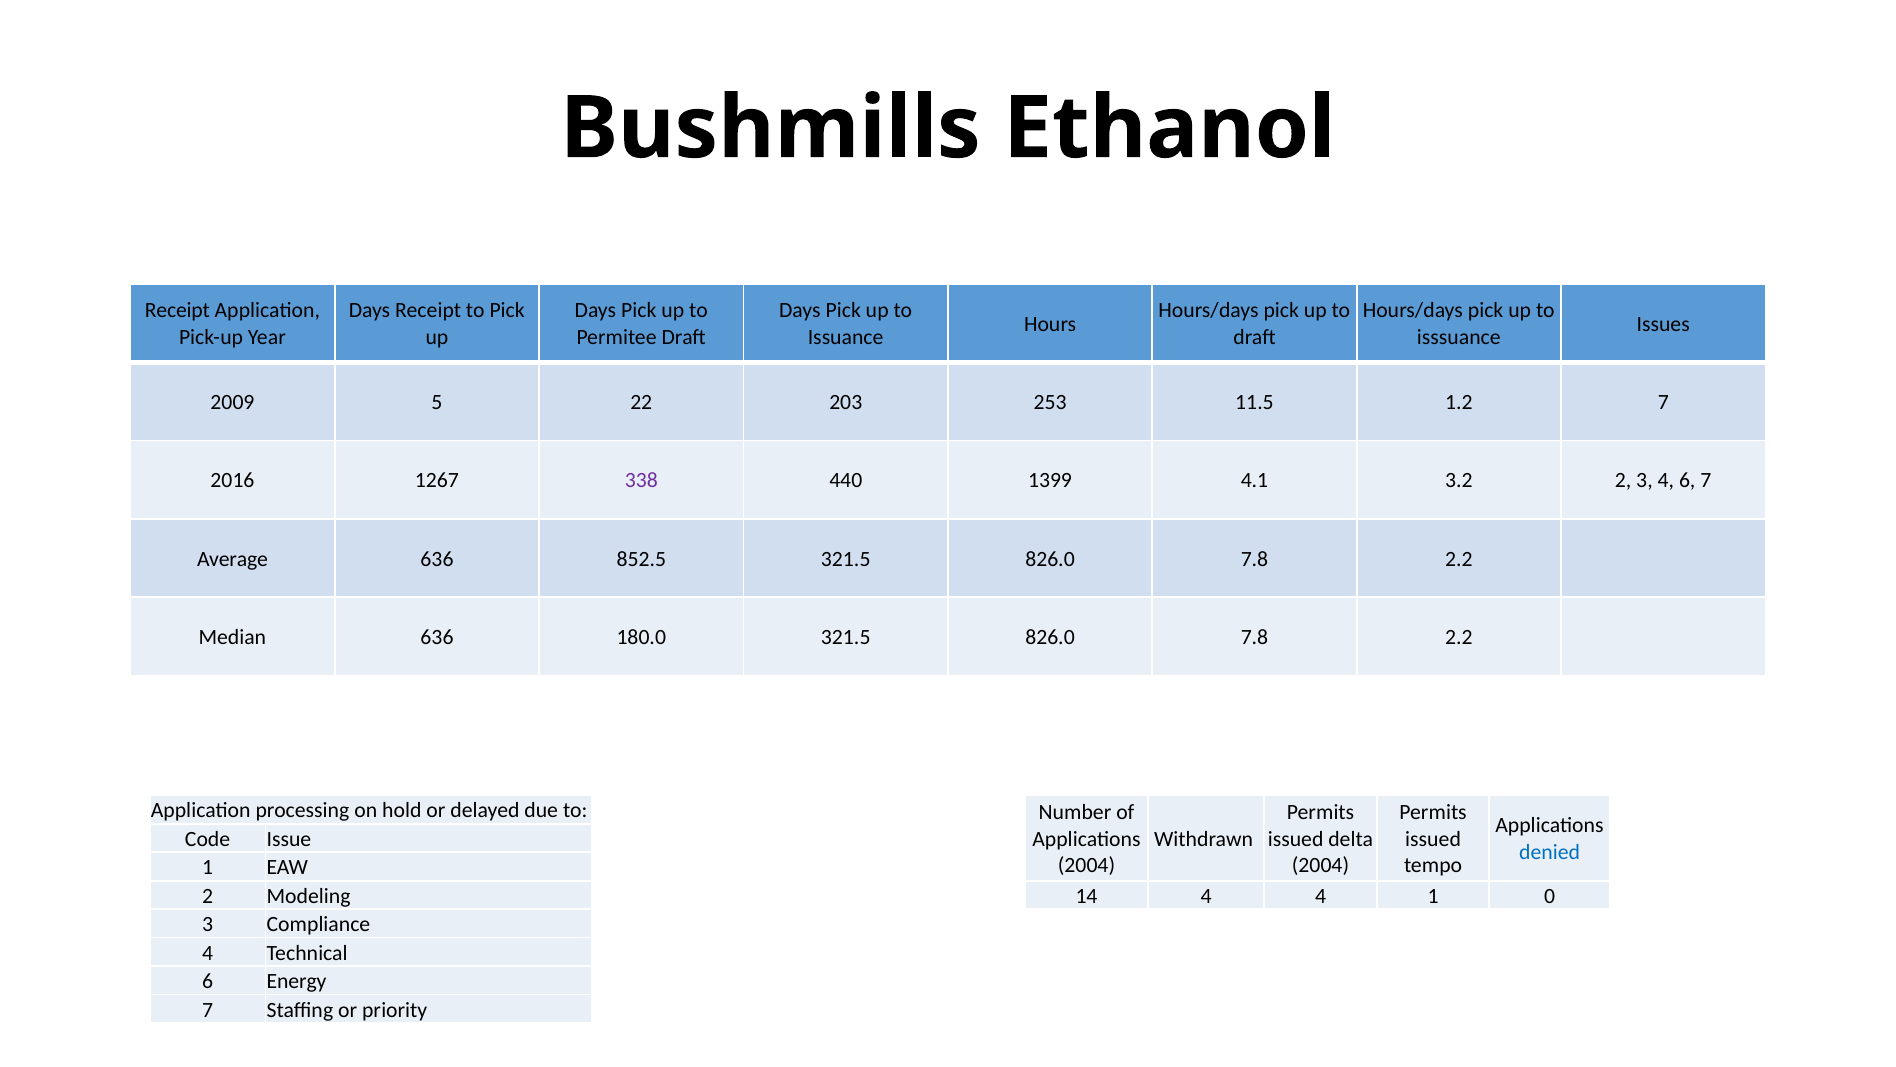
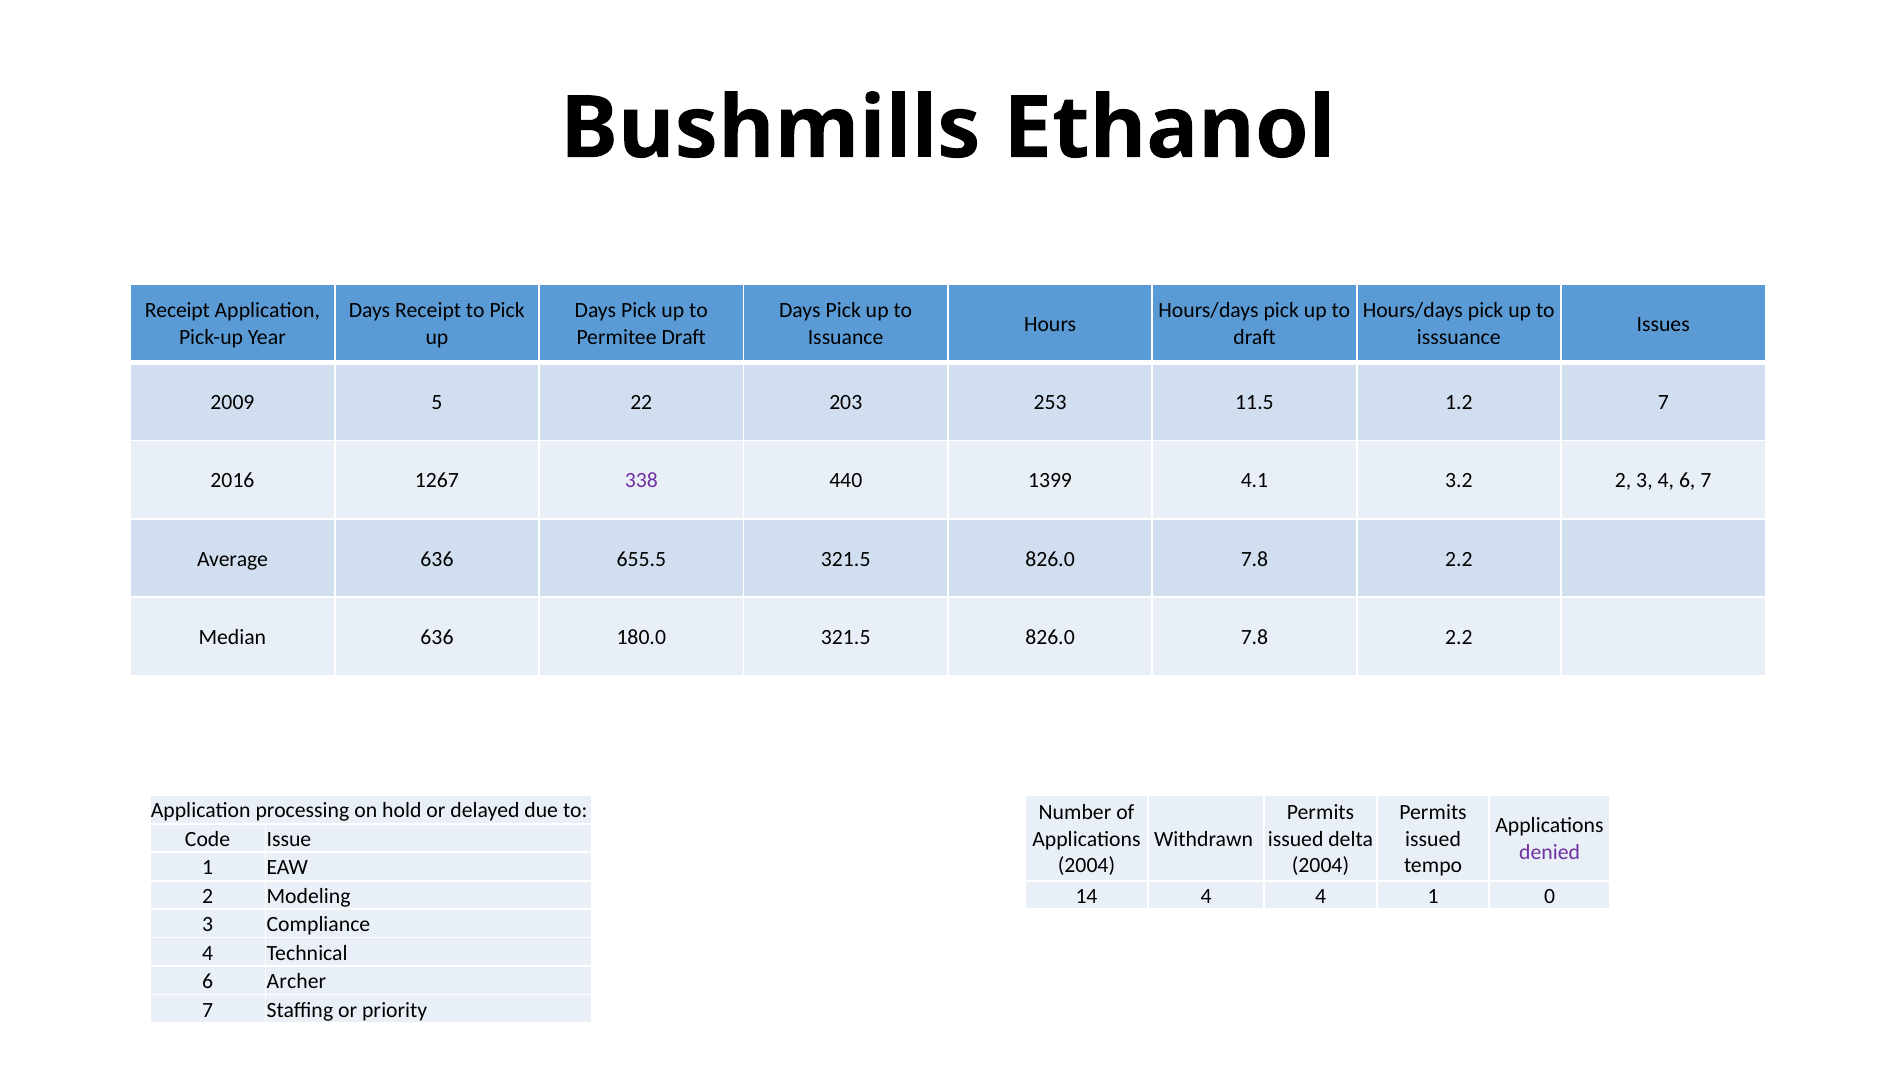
852.5: 852.5 -> 655.5 (641, 559)
denied colour: blue -> purple (1550, 852)
Energy: Energy -> Archer (296, 981)
